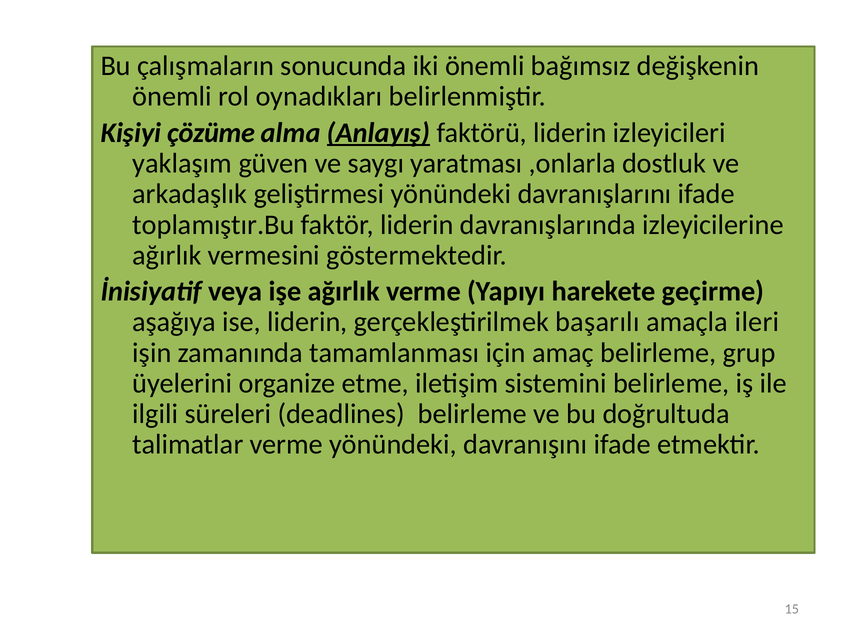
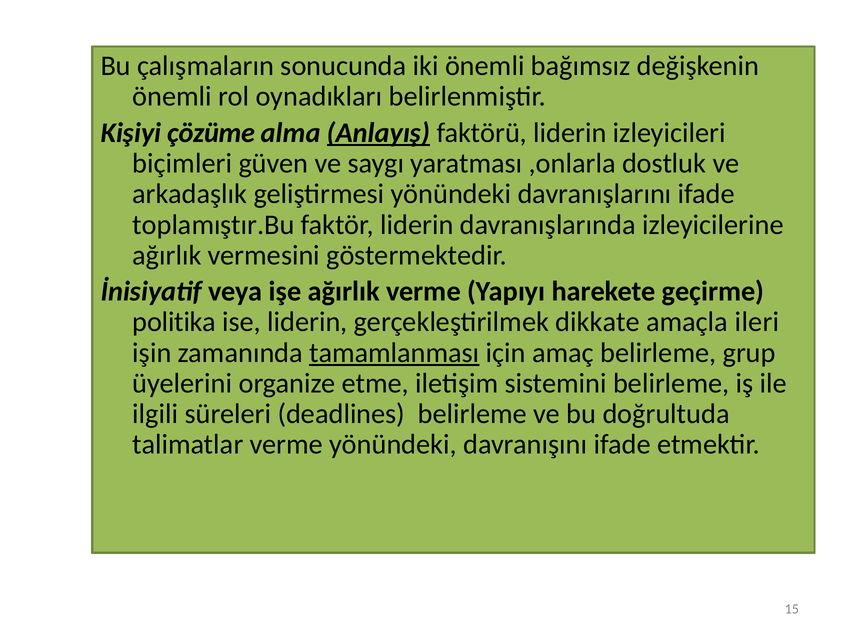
yaklaşım: yaklaşım -> biçimleri (182, 163)
aşağıya: aşağıya -> politika (174, 322)
başarılı: başarılı -> dikkate (598, 322)
tamamlanması underline: none -> present (394, 352)
